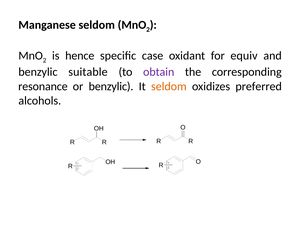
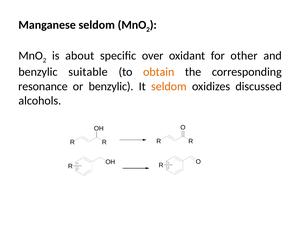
hence: hence -> about (80, 56)
case: case -> over (153, 56)
equiv: equiv -> other (244, 56)
obtain colour: purple -> orange (159, 72)
preferred: preferred -> discussed (259, 86)
